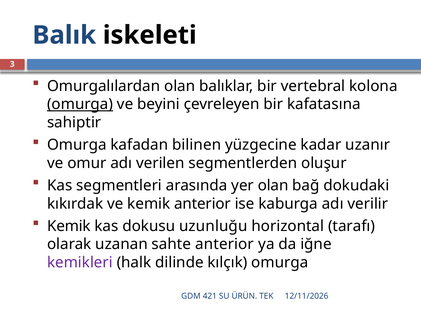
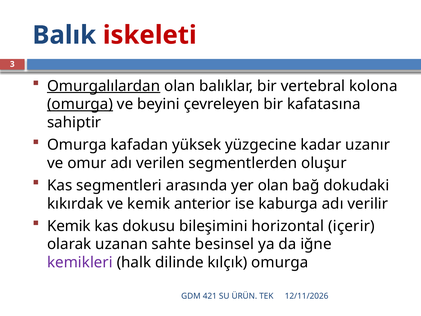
iskeleti colour: black -> red (150, 35)
Omurgalılardan underline: none -> present (104, 86)
bilinen: bilinen -> yüksek (197, 145)
uzunluğu: uzunluğu -> bileşimini (213, 226)
tarafı: tarafı -> içerir (352, 226)
sahte anterior: anterior -> besinsel (225, 244)
